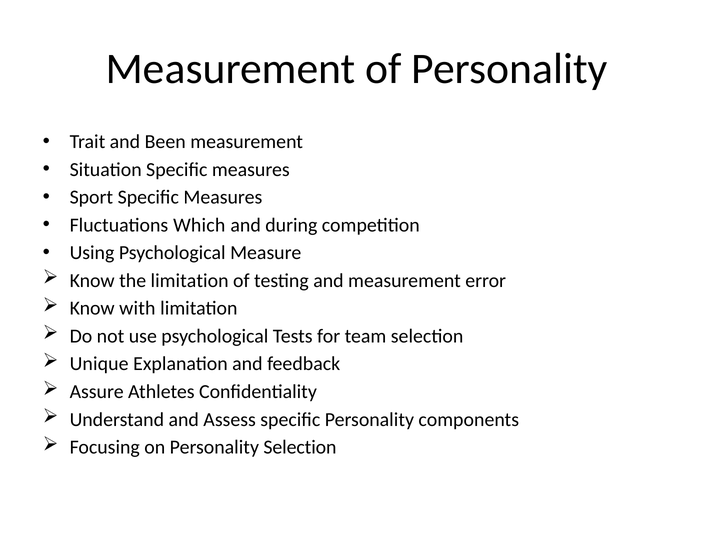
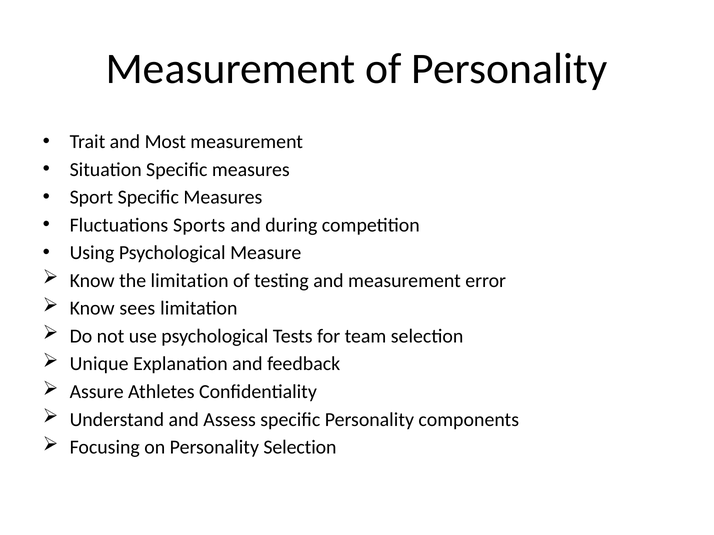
Been: Been -> Most (165, 142)
Which: Which -> Sports (199, 225)
with: with -> sees (137, 309)
